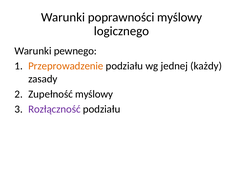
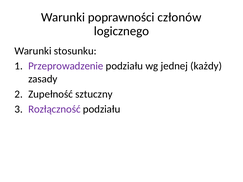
poprawności myślowy: myślowy -> członów (179, 17)
pewnego: pewnego -> stosunku (75, 51)
Przeprowadzenie colour: orange -> purple (66, 66)
Zupełność myślowy: myślowy -> sztuczny (94, 94)
